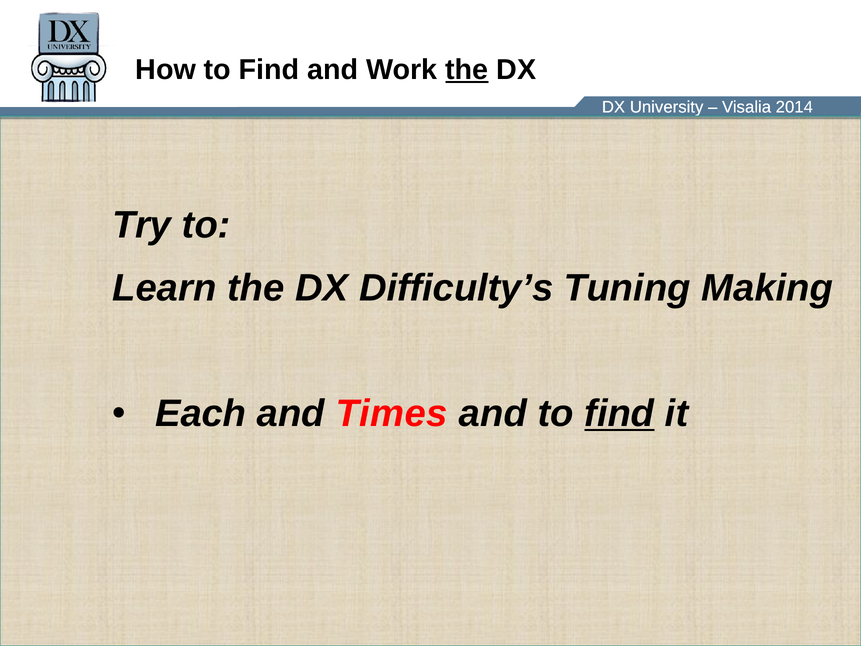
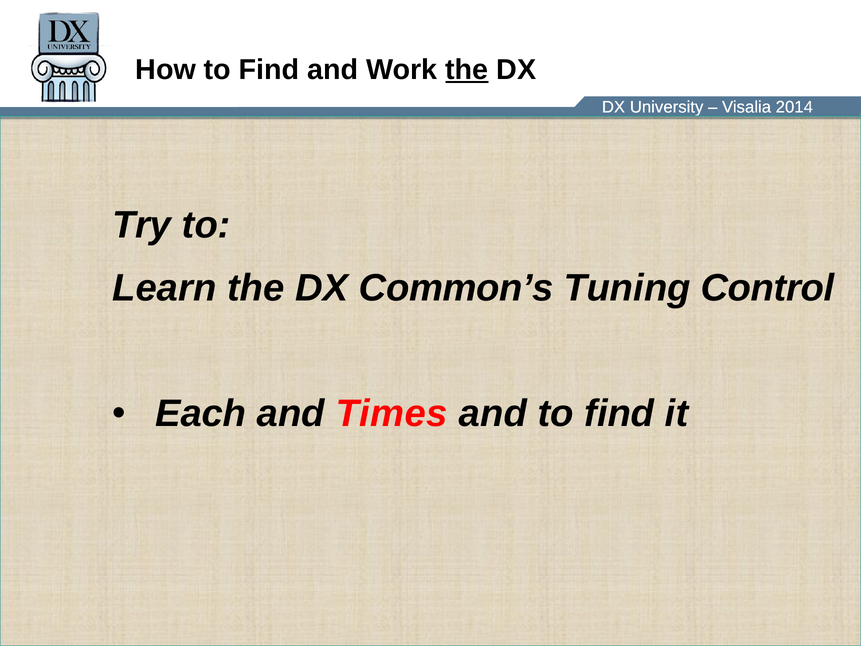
Difficulty’s: Difficulty’s -> Common’s (456, 288)
Making: Making -> Control (767, 288)
find underline: present -> none (619, 413)
